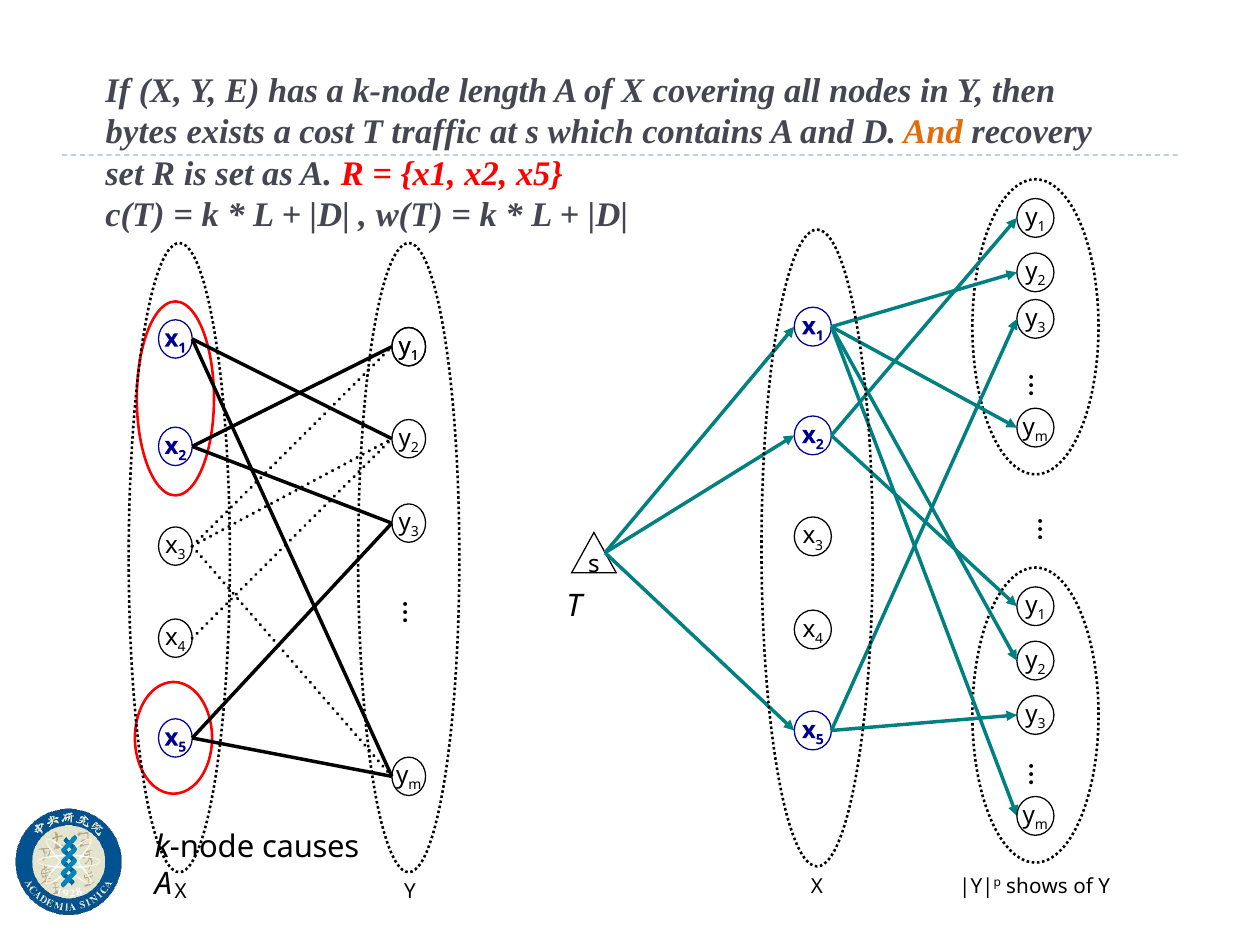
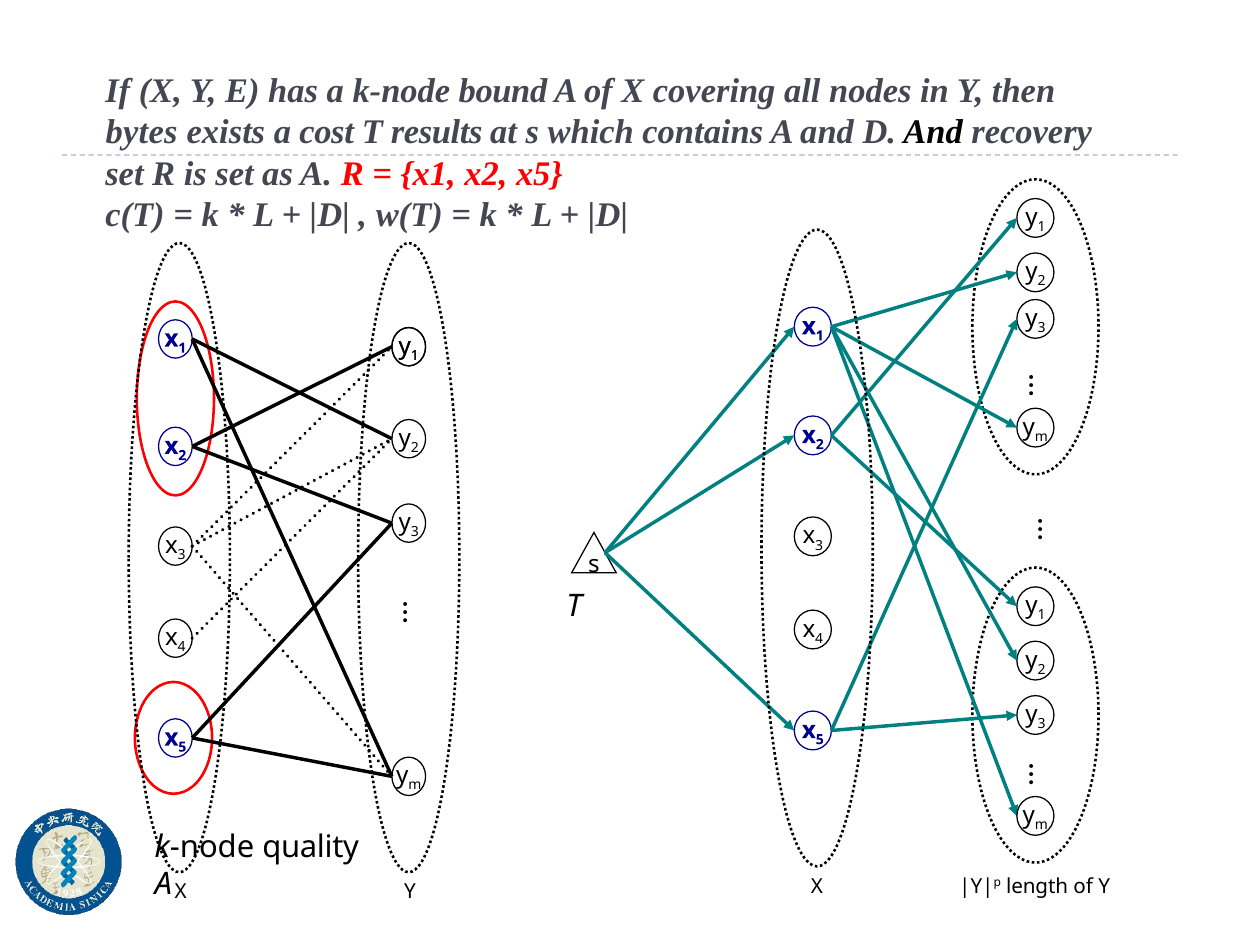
length: length -> bound (503, 91)
traffic: traffic -> results (437, 132)
And colour: orange -> black (933, 132)
causes: causes -> quality (311, 847)
shows: shows -> length (1037, 886)
